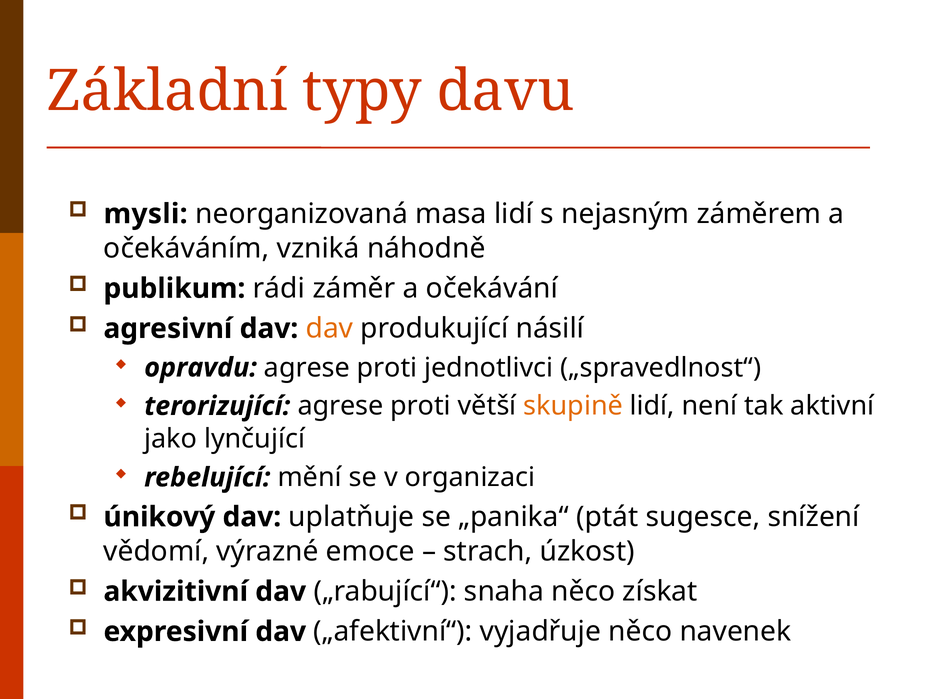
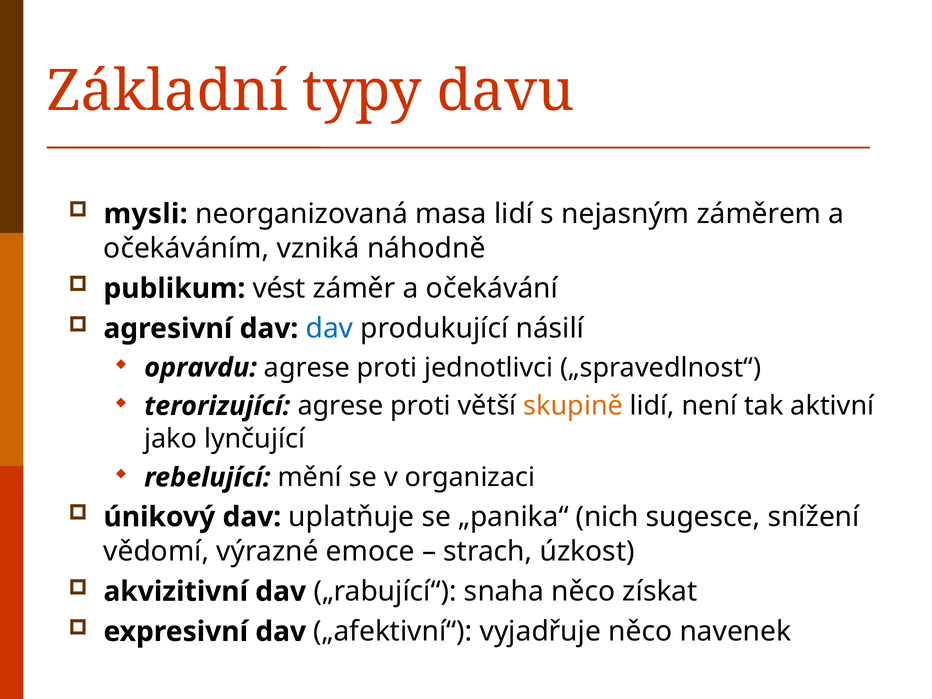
rádi: rádi -> vést (279, 288)
dav colour: orange -> blue (329, 329)
ptát: ptát -> nich (607, 517)
